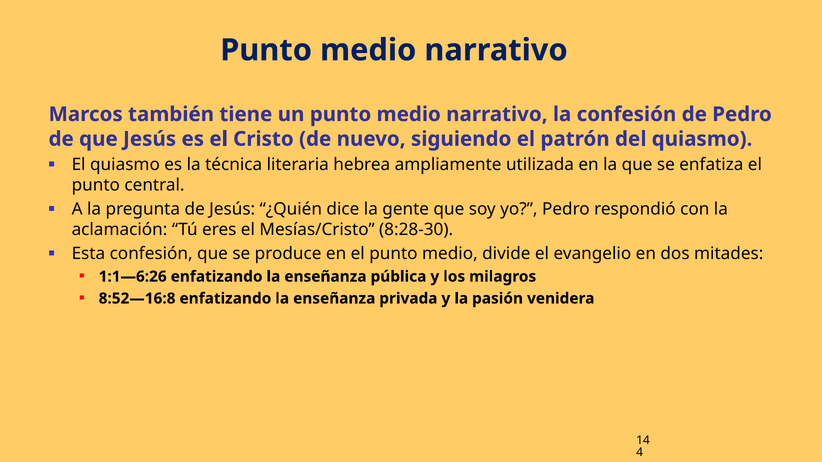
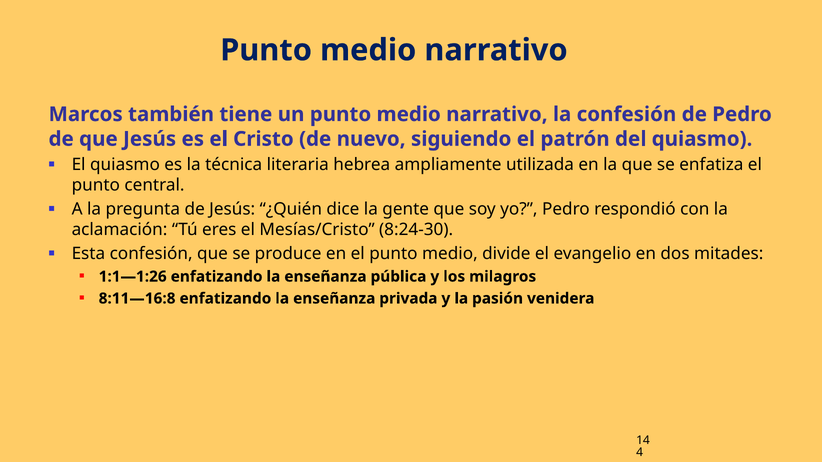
8:28-30: 8:28-30 -> 8:24-30 (416, 230)
1:1—6:26: 1:1—6:26 -> 1:1—1:26 (133, 277)
8:52—16:8: 8:52—16:8 -> 8:11—16:8 (137, 299)
